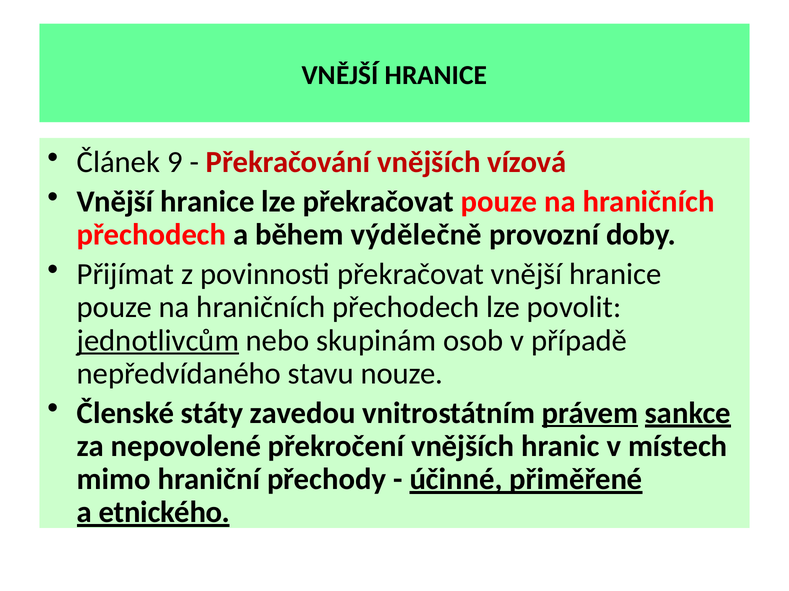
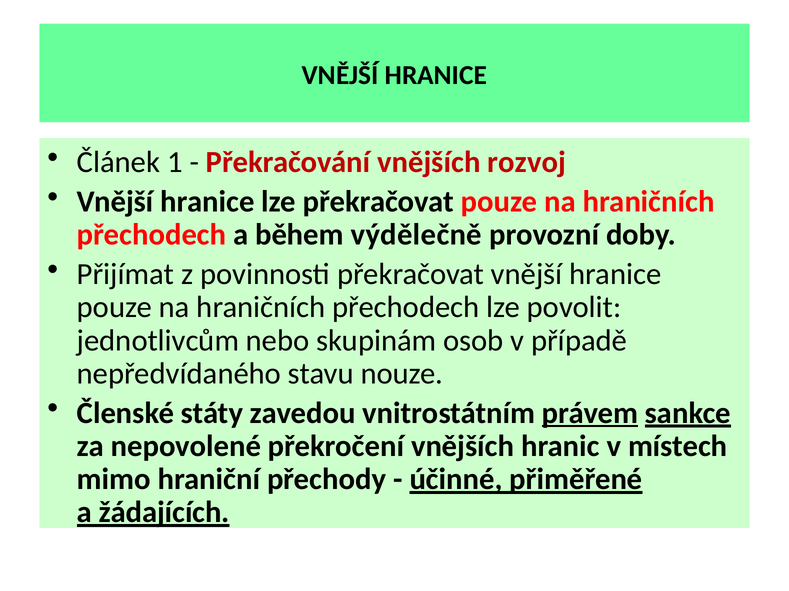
9: 9 -> 1 (175, 163)
vízová: vízová -> rozvoj (527, 163)
jednotlivcům underline: present -> none (158, 341)
etnického: etnického -> žádajících (164, 513)
